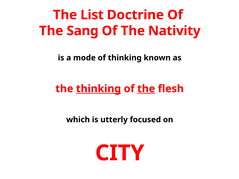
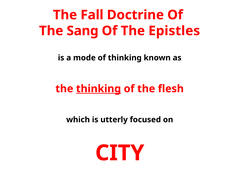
List: List -> Fall (92, 15)
Nativity: Nativity -> Epistles (174, 31)
the underline: present -> none (146, 89)
